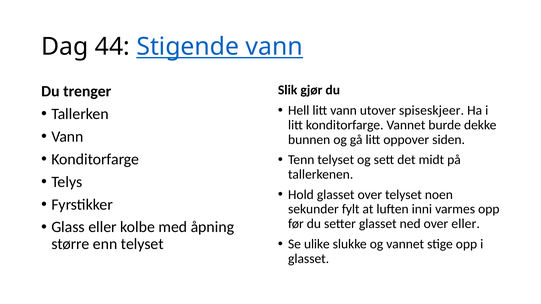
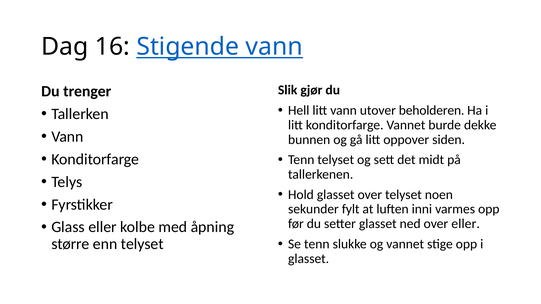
44: 44 -> 16 (112, 47)
spiseskjeer: spiseskjeer -> beholderen (432, 111)
Se ulike: ulike -> tenn (317, 244)
